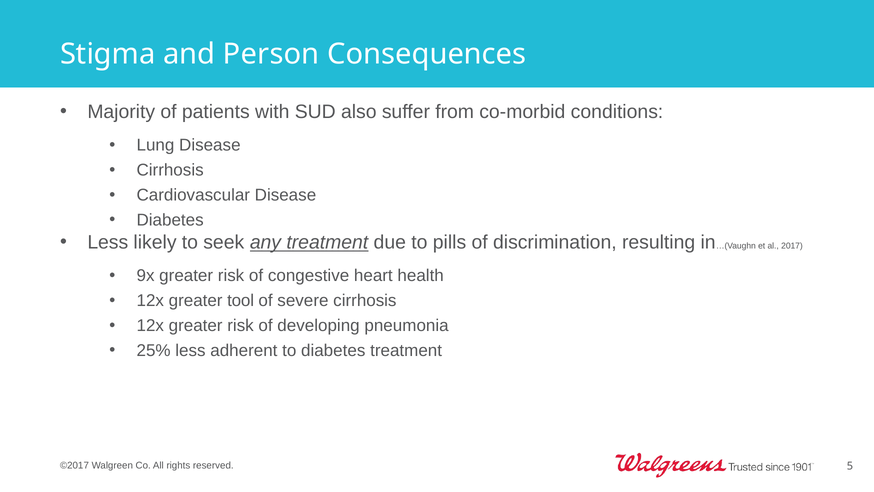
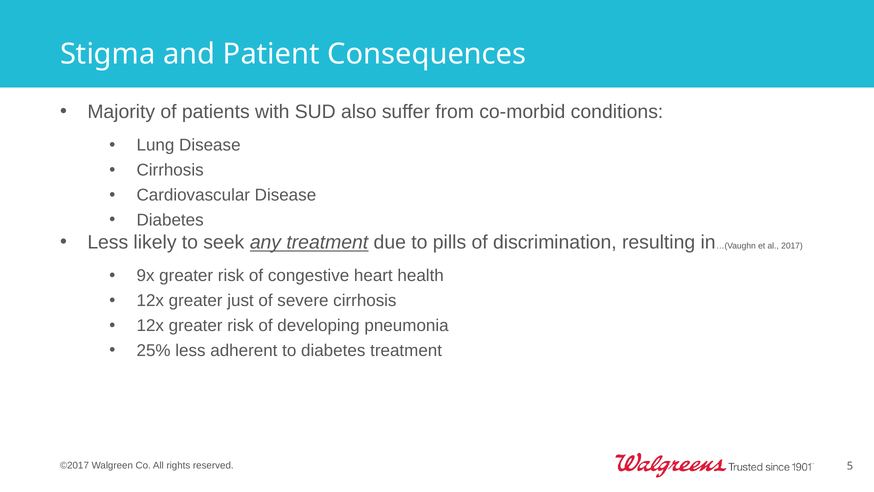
Person: Person -> Patient (271, 54)
tool: tool -> just (241, 301)
